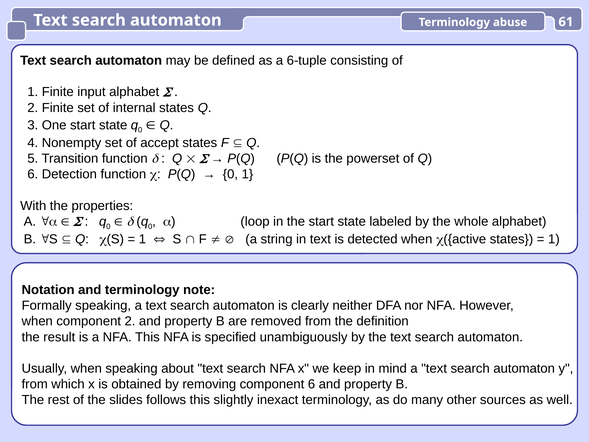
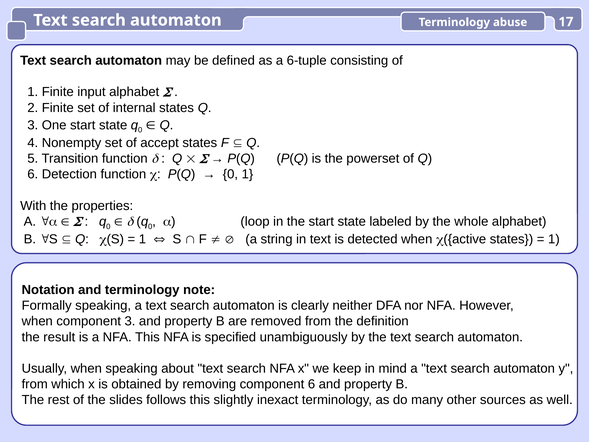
61: 61 -> 17 (566, 22)
component 2: 2 -> 3 (130, 321)
